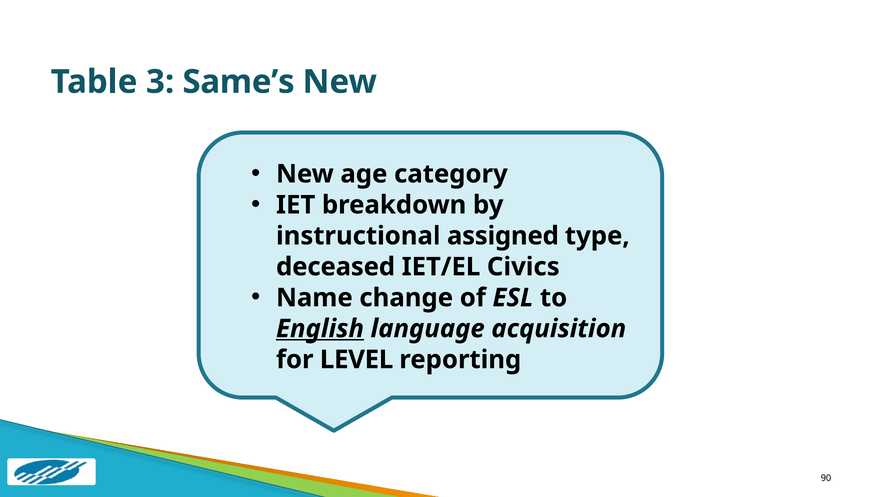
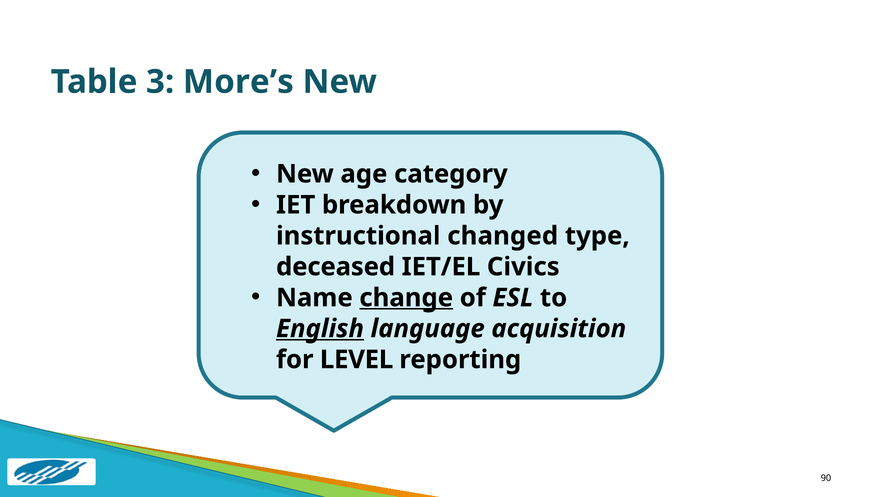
Same’s: Same’s -> More’s (238, 82)
assigned: assigned -> changed (503, 236)
change underline: none -> present (406, 298)
